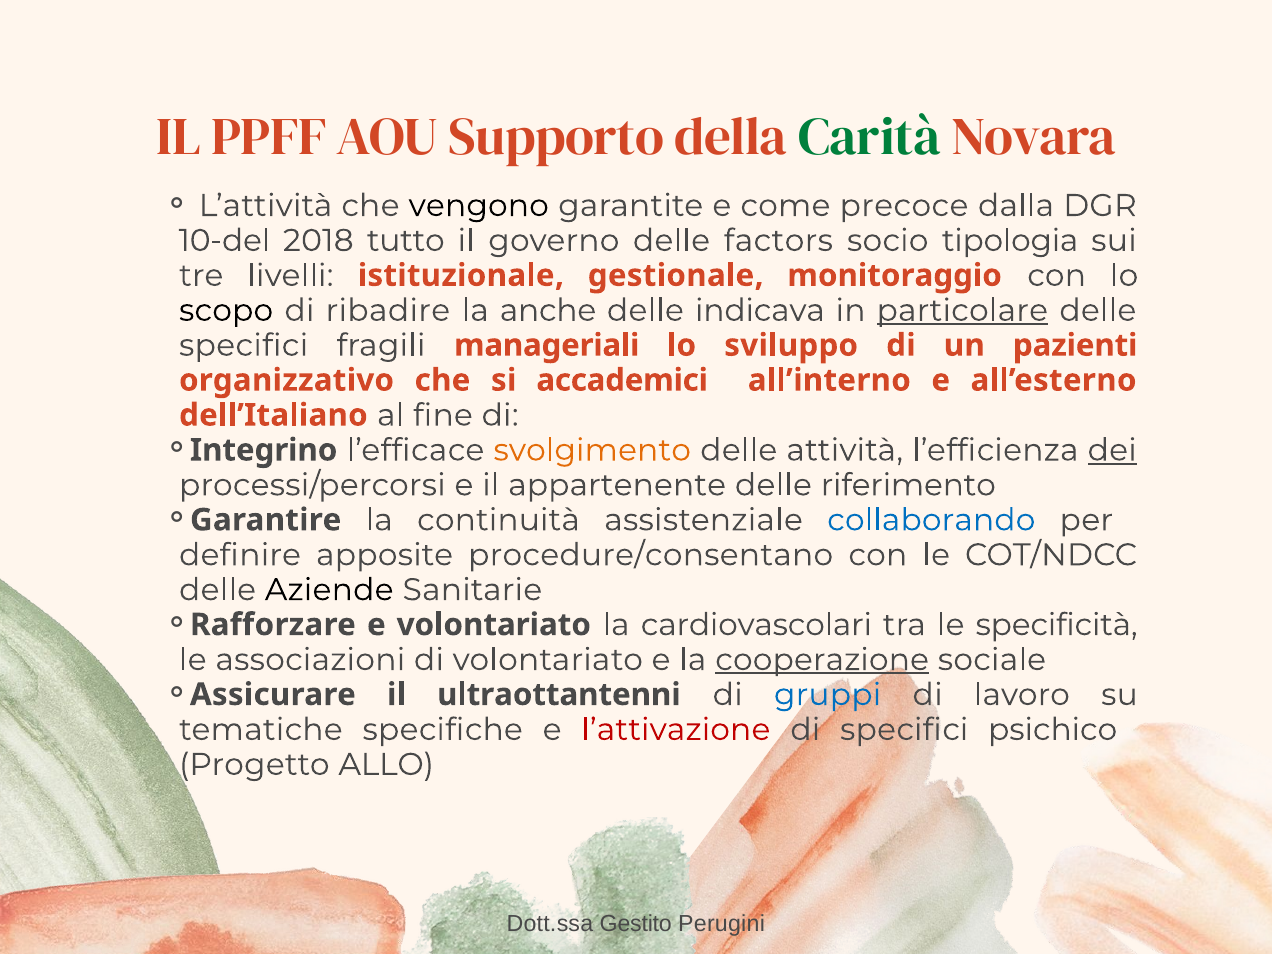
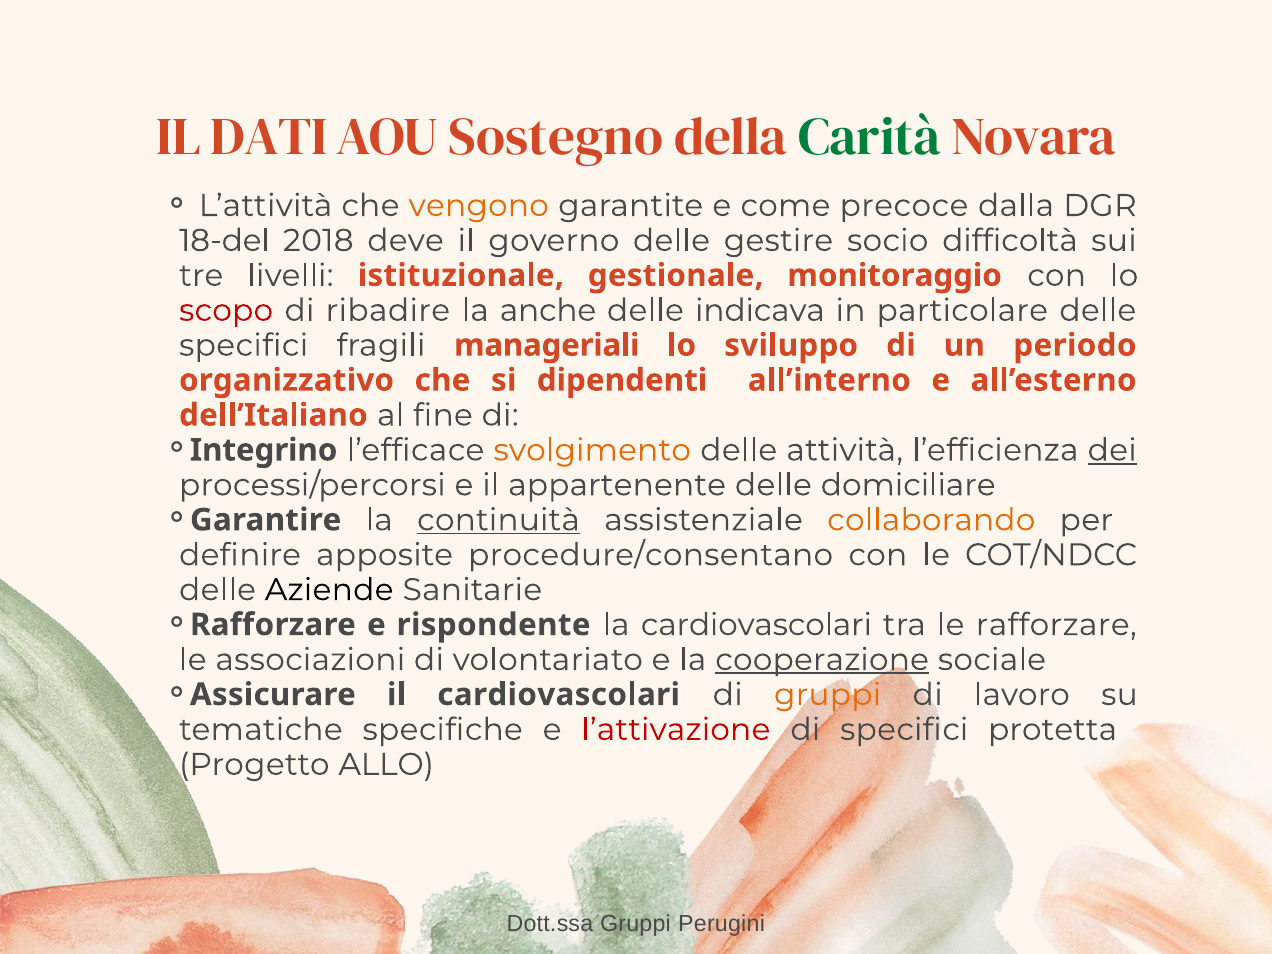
PPFF: PPFF -> DATI (269, 137)
Supporto: Supporto -> Sostegno (556, 137)
vengono colour: black -> orange (479, 206)
10-del: 10-del -> 18-del (224, 241)
tutto: tutto -> deve (406, 241)
factors: factors -> gestire (778, 241)
tipologia: tipologia -> difficoltà (1010, 241)
scopo colour: black -> red (226, 310)
particolare underline: present -> none (962, 310)
pazienti: pazienti -> periodo (1075, 345)
accademici: accademici -> dipendenti (622, 380)
riferimento: riferimento -> domiciliare (908, 485)
continuità underline: none -> present (498, 520)
collaborando colour: blue -> orange (931, 520)
e volontariato: volontariato -> rispondente (494, 625)
le specificità: specificità -> rafforzare (1056, 625)
il ultraottantenni: ultraottantenni -> cardiovascolari (559, 695)
gruppi colour: blue -> orange (828, 695)
psichico: psichico -> protetta (1053, 730)
Dott.ssa Gestito: Gestito -> Gruppi (636, 924)
